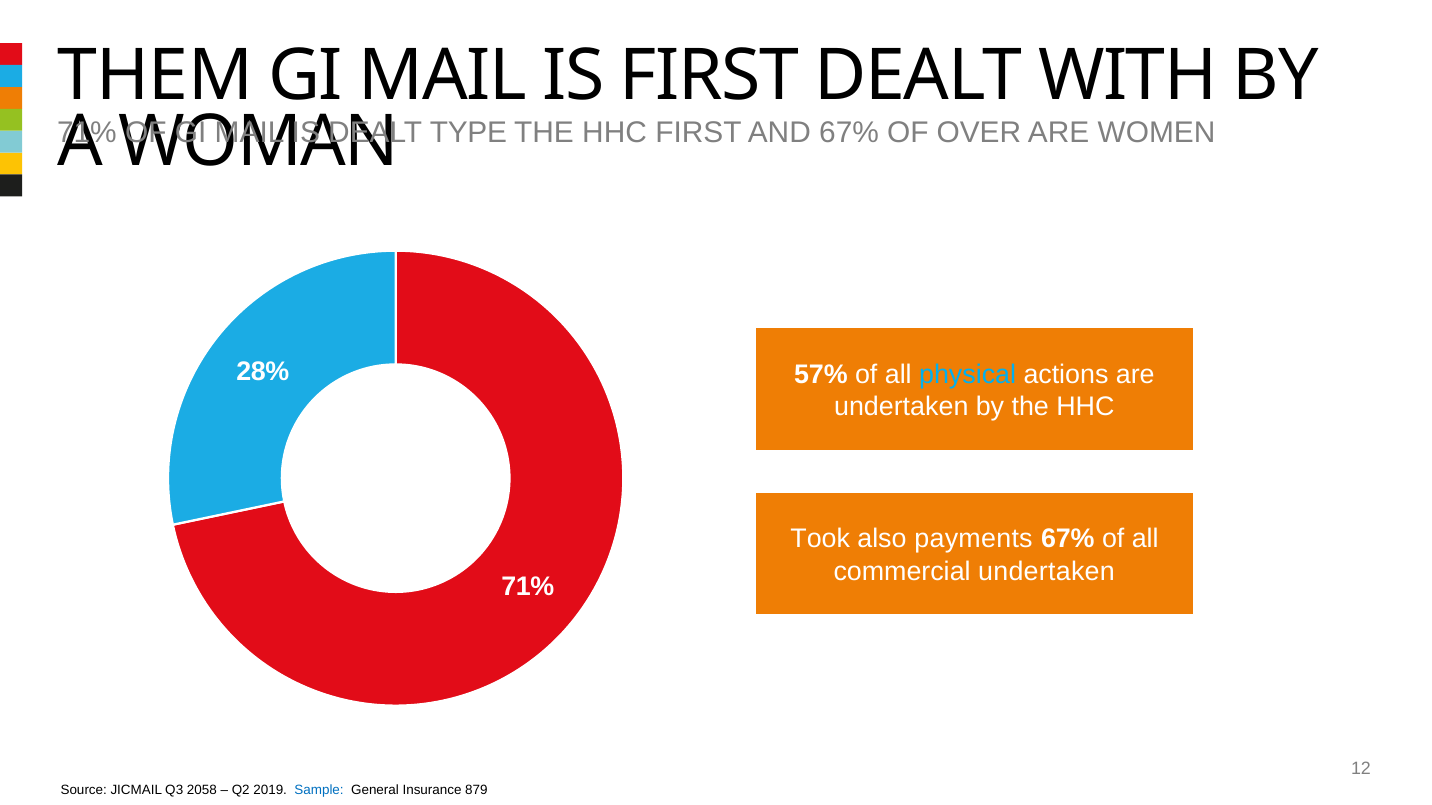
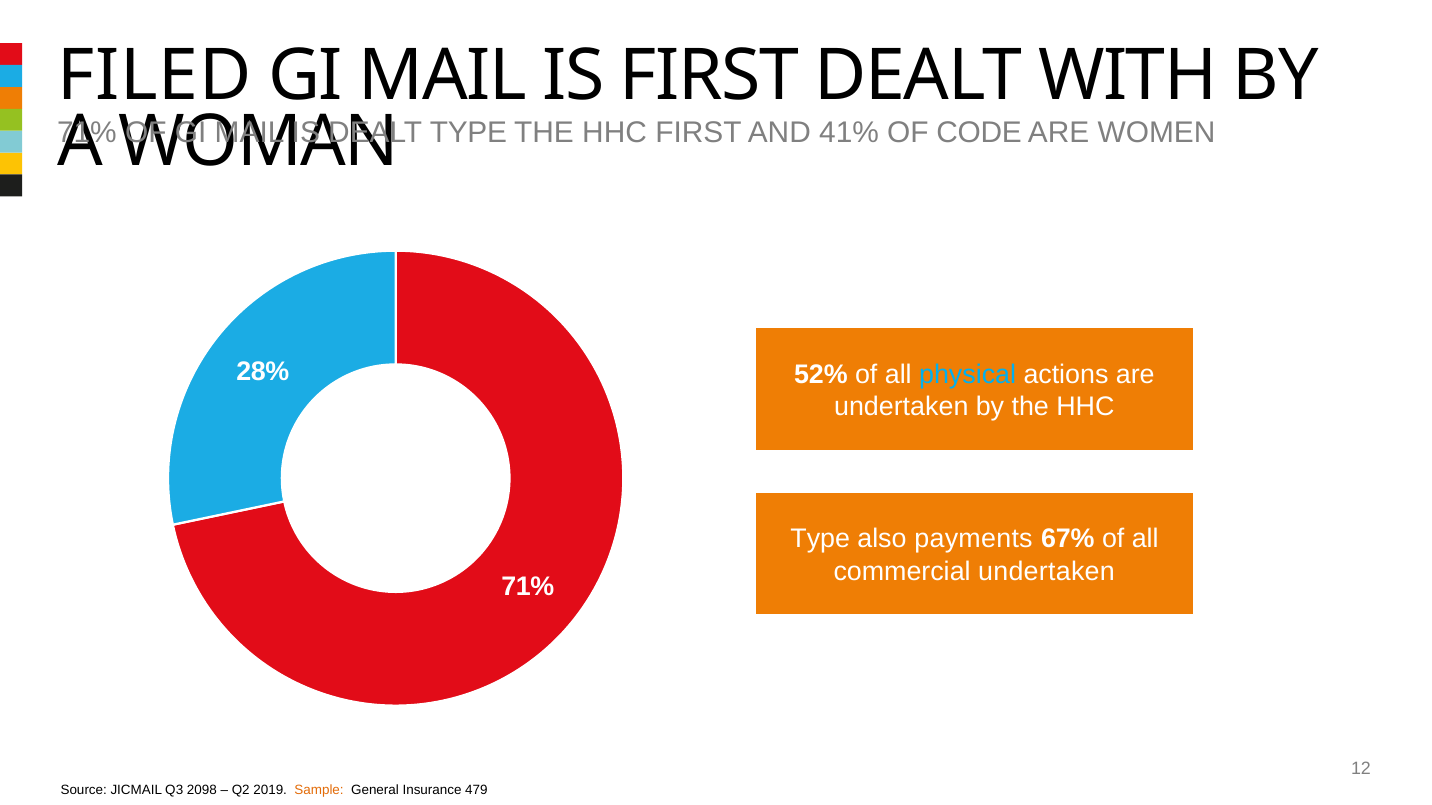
THEM: THEM -> FILED (154, 76)
AND 67%: 67% -> 41% (849, 133)
OVER: OVER -> CODE (979, 133)
57%: 57% -> 52% (821, 375)
Took: Took -> Type (820, 539)
2058: 2058 -> 2098 (202, 791)
Sample colour: blue -> orange (319, 791)
879: 879 -> 479 (476, 791)
